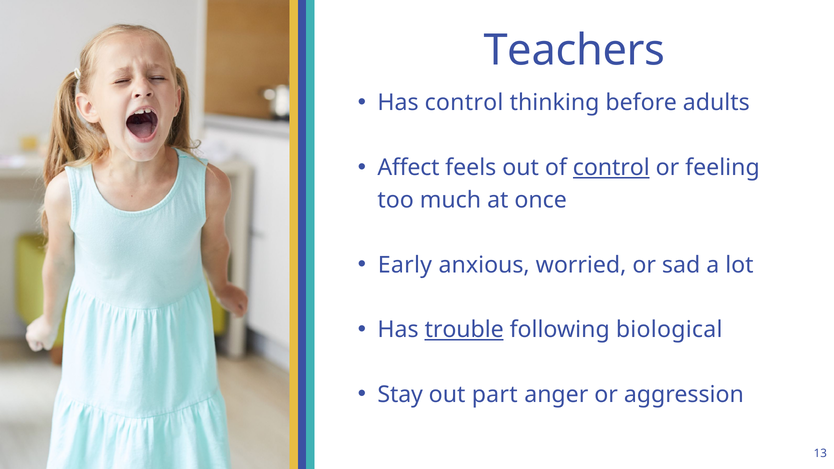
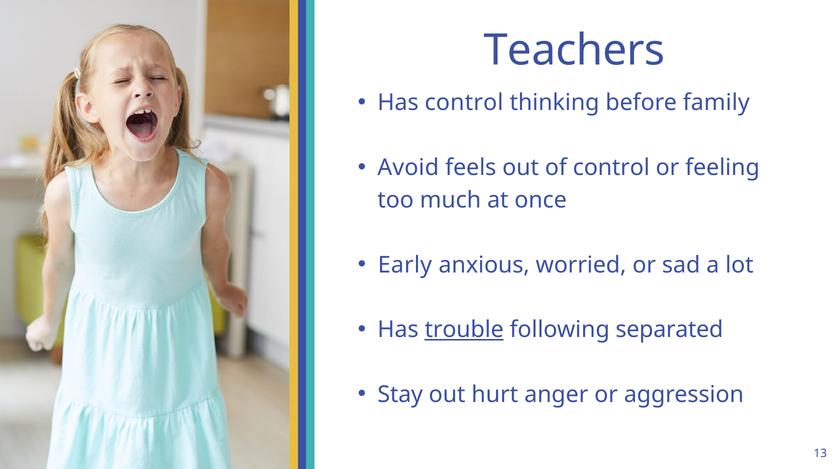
adults: adults -> family (716, 103)
Affect: Affect -> Avoid (408, 168)
control underline: present -> none (611, 168)
biological: biological -> separated (669, 330)
part: part -> hurt (495, 395)
